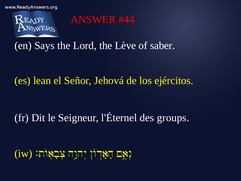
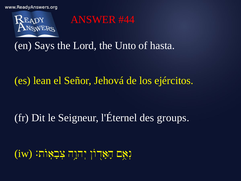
Lève: Lève -> Unto (125, 46)
saber: saber -> hasta (162, 46)
